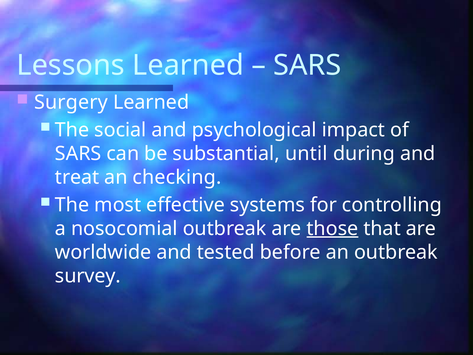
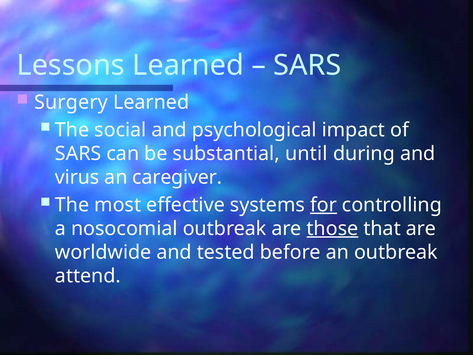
treat: treat -> virus (77, 177)
checking: checking -> caregiver (177, 177)
for underline: none -> present (323, 205)
survey: survey -> attend (88, 276)
